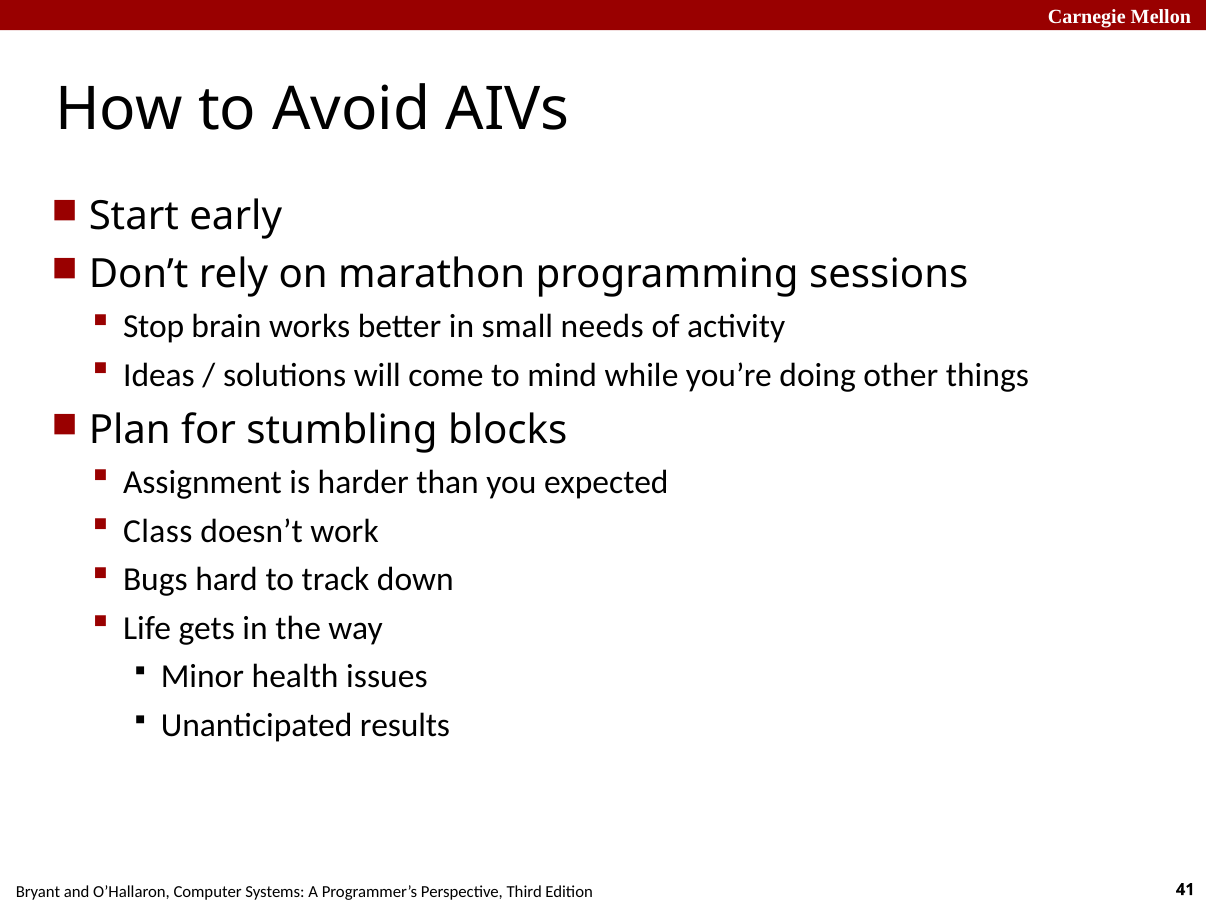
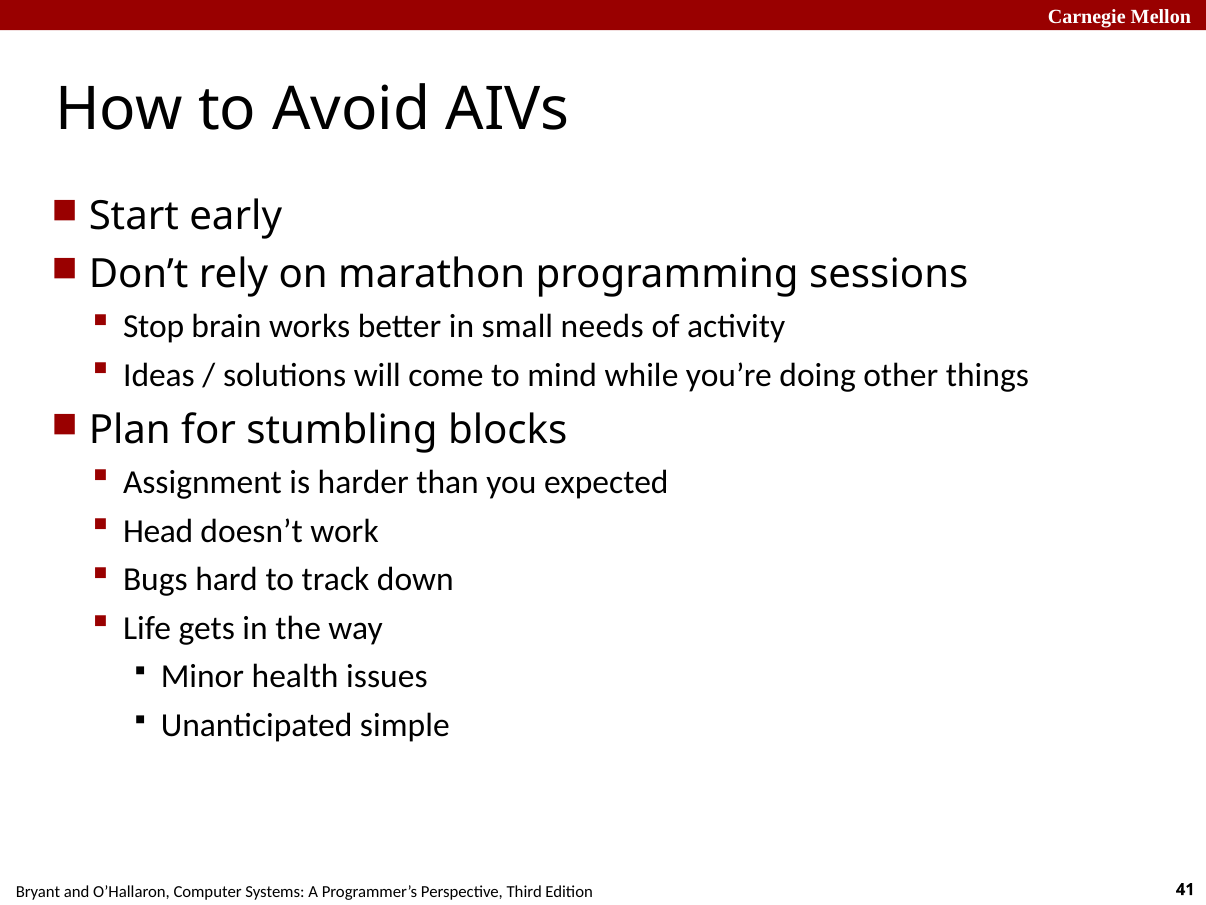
Class: Class -> Head (158, 531)
results: results -> simple (405, 725)
